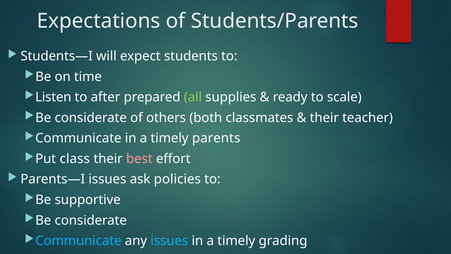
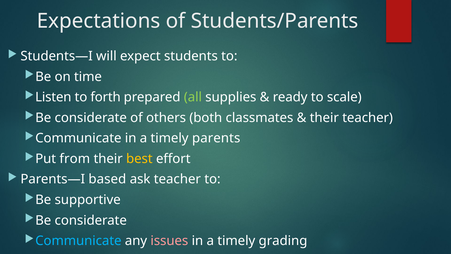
after: after -> forth (106, 97)
class: class -> from (75, 159)
best colour: pink -> yellow (139, 159)
Parents—I issues: issues -> based (107, 179)
ask policies: policies -> teacher (177, 179)
issues colour: light blue -> pink (169, 241)
